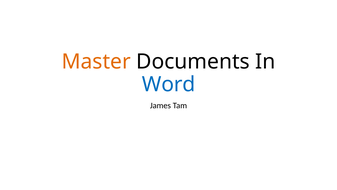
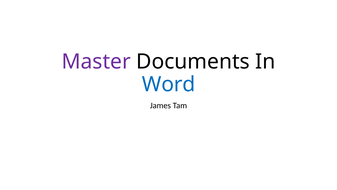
Master colour: orange -> purple (96, 61)
